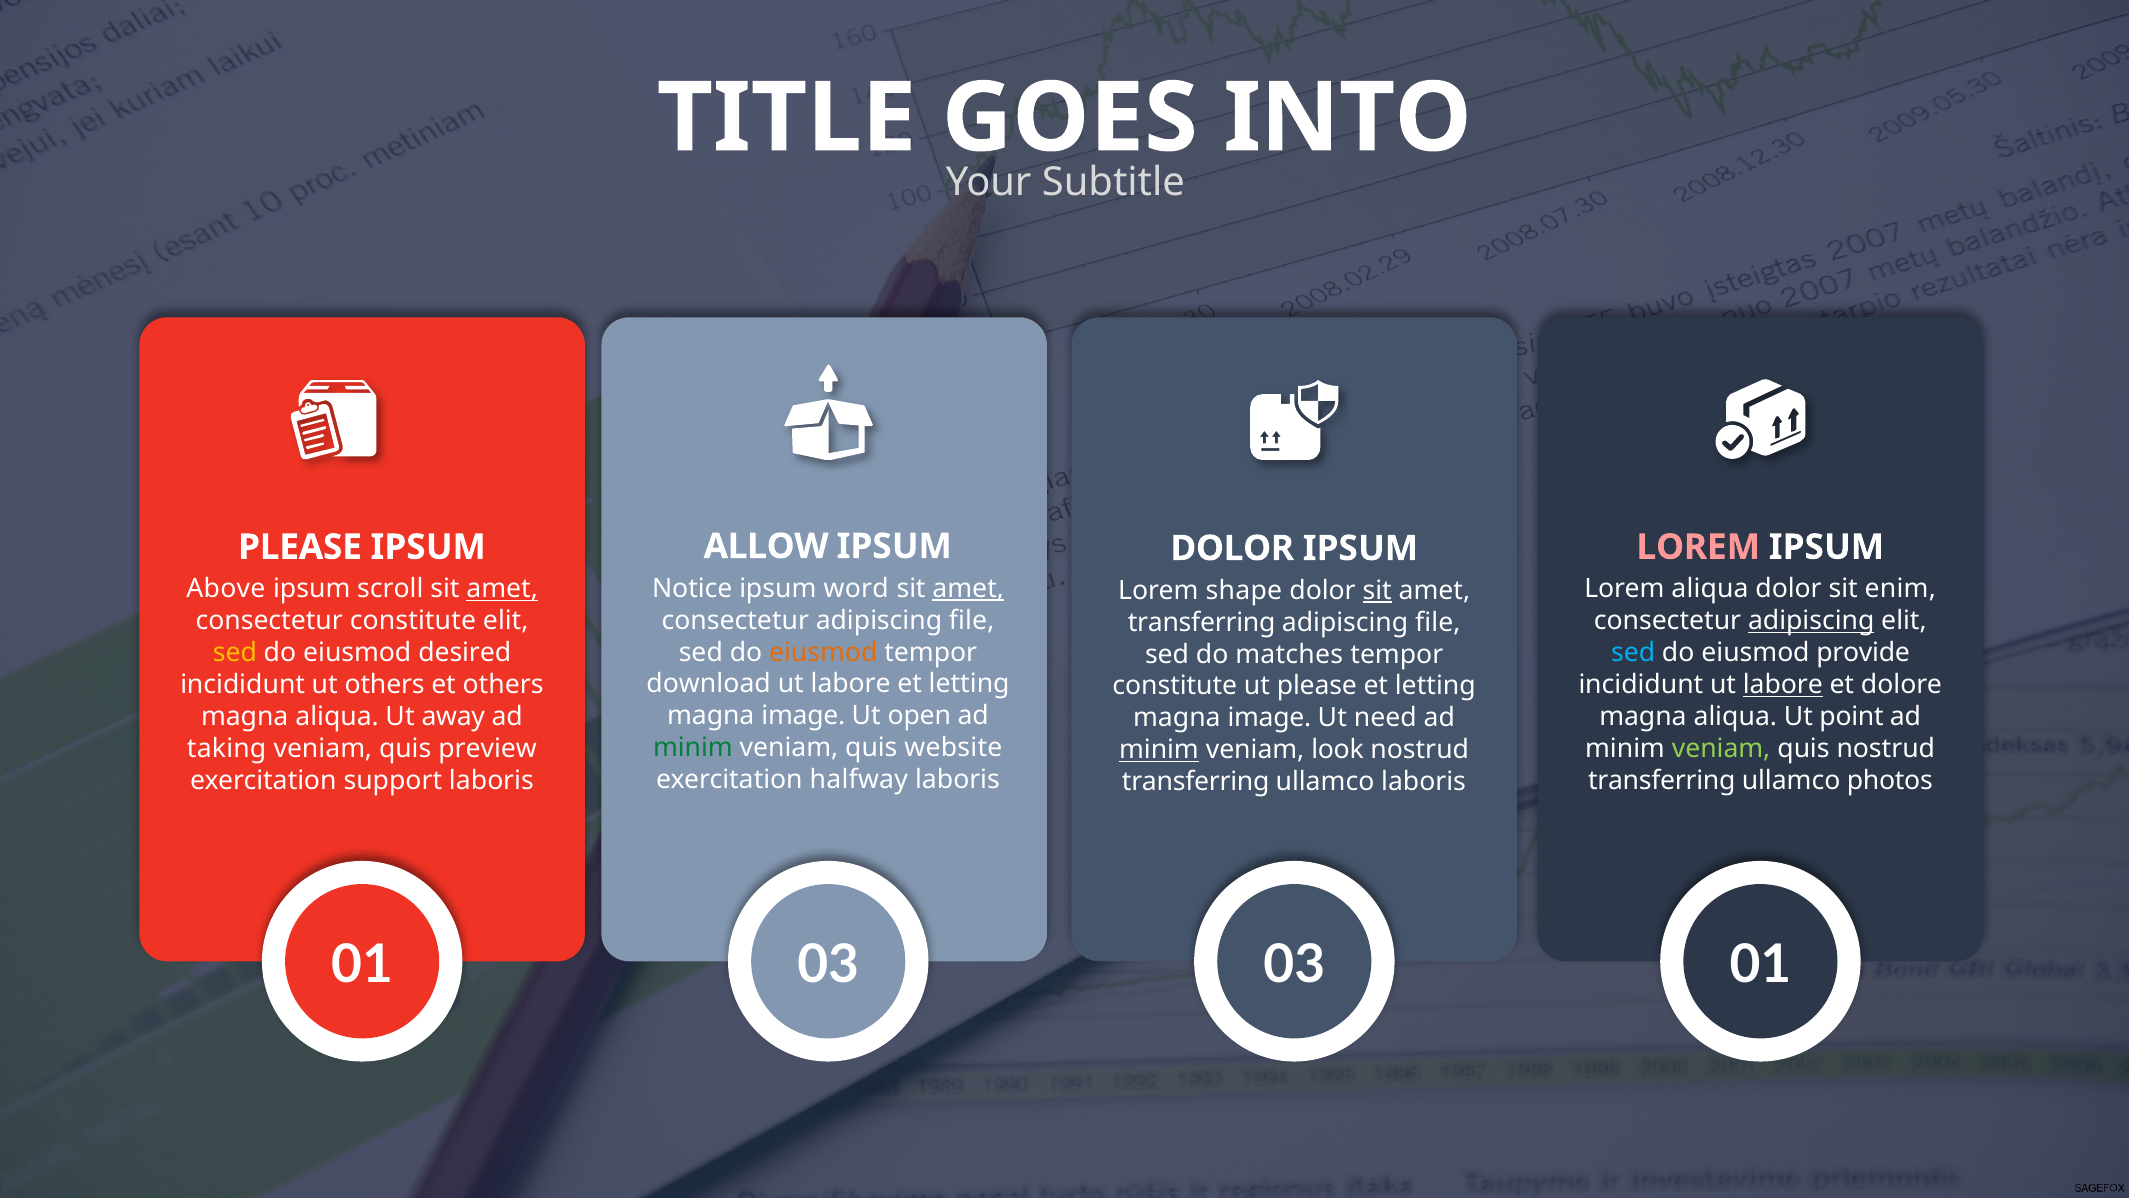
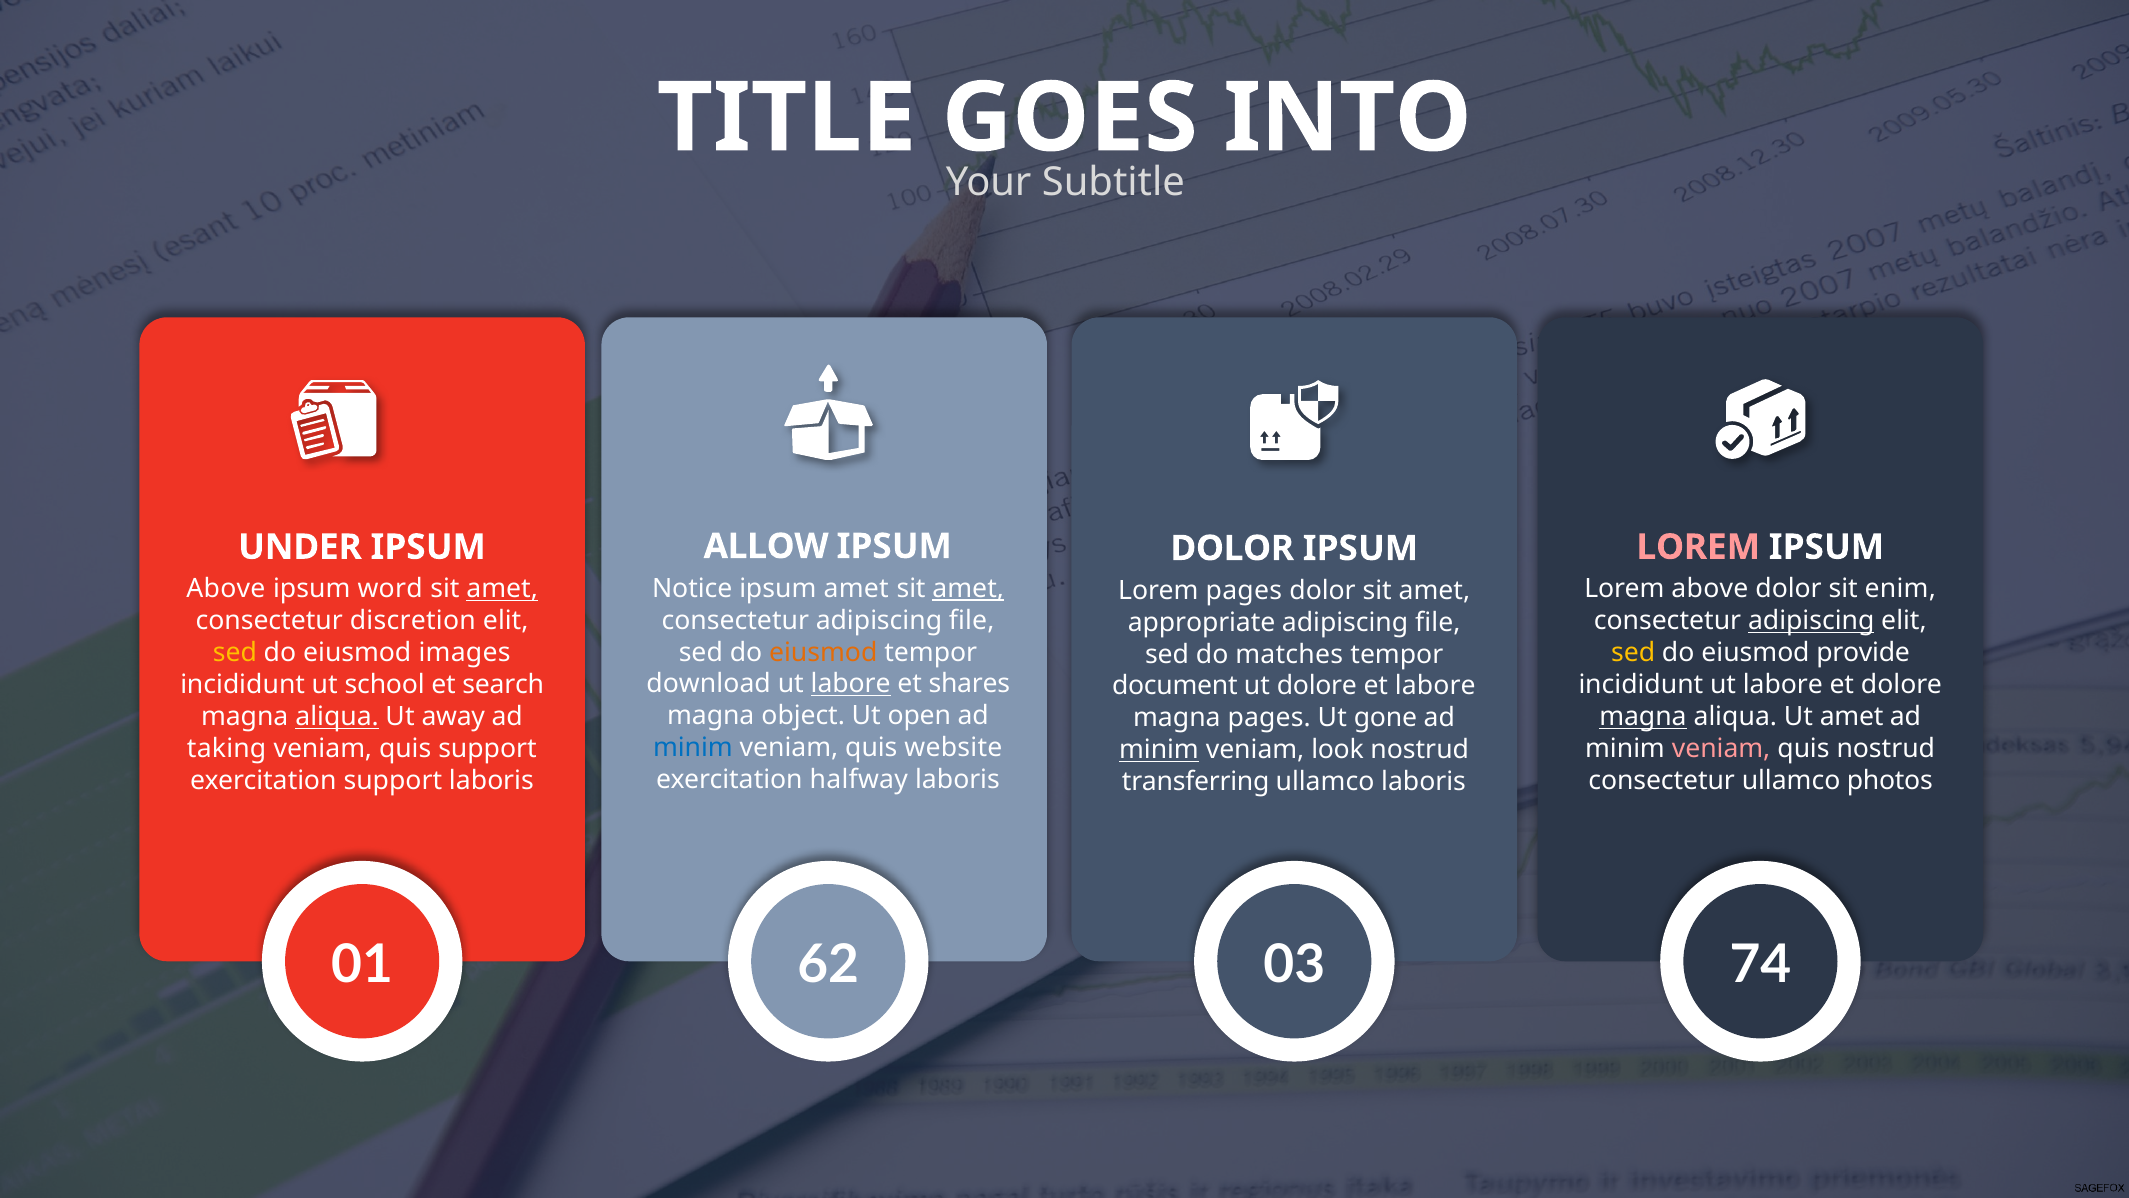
PLEASE: PLEASE -> UNDER (300, 547)
ipsum word: word -> amet (856, 588)
scroll: scroll -> word (390, 589)
Lorem aliqua: aliqua -> above (1710, 589)
Lorem shape: shape -> pages (1244, 590)
sit underline: present -> none (1377, 590)
consectetur constitute: constitute -> discretion (413, 621)
transferring: transferring -> appropriate (1202, 622)
desired: desired -> images (465, 653)
sed colour: light blue -> yellow (1633, 653)
labore underline: none -> present (851, 684)
letting: letting -> shares (969, 684)
ut others: others -> school (385, 685)
et others: others -> search (503, 685)
labore underline: present -> none (1783, 685)
constitute: constitute -> document (1175, 686)
ut please: please -> dolore (1317, 686)
letting: letting -> labore (1435, 686)
image: image -> object (803, 716)
aliqua underline: none -> present (337, 717)
magna underline: none -> present (1643, 717)
Ut point: point -> amet (1852, 717)
image: image -> pages (1269, 718)
need: need -> gone (1385, 718)
minim colour: green -> blue (693, 748)
quis preview: preview -> support (487, 749)
veniam colour: light green -> pink (1721, 749)
transferring: transferring -> consectetur (1662, 780)
01 03: 03 -> 62 (828, 965)
03 01: 01 -> 74 (1760, 965)
